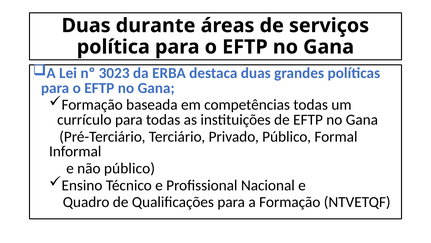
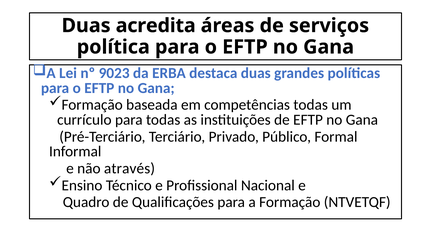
durante: durante -> acredita (156, 26)
3023: 3023 -> 9023 (114, 73)
não público: público -> através (130, 168)
